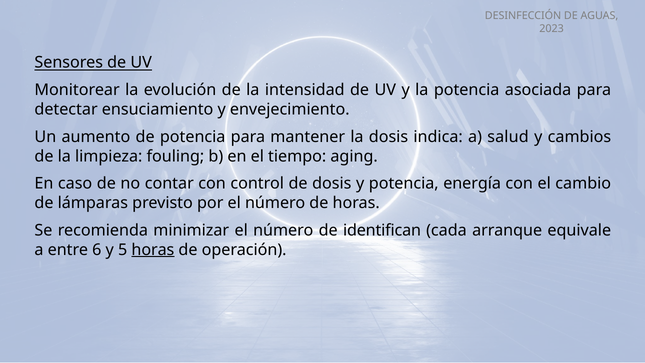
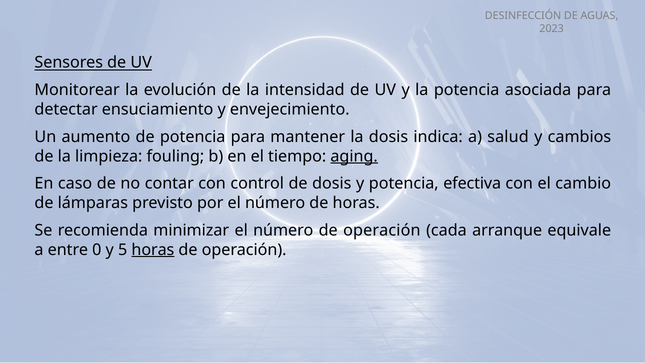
aging underline: none -> present (354, 156)
energía: energía -> efectiva (472, 184)
número de identifican: identifican -> operación (382, 230)
6: 6 -> 0 (97, 250)
